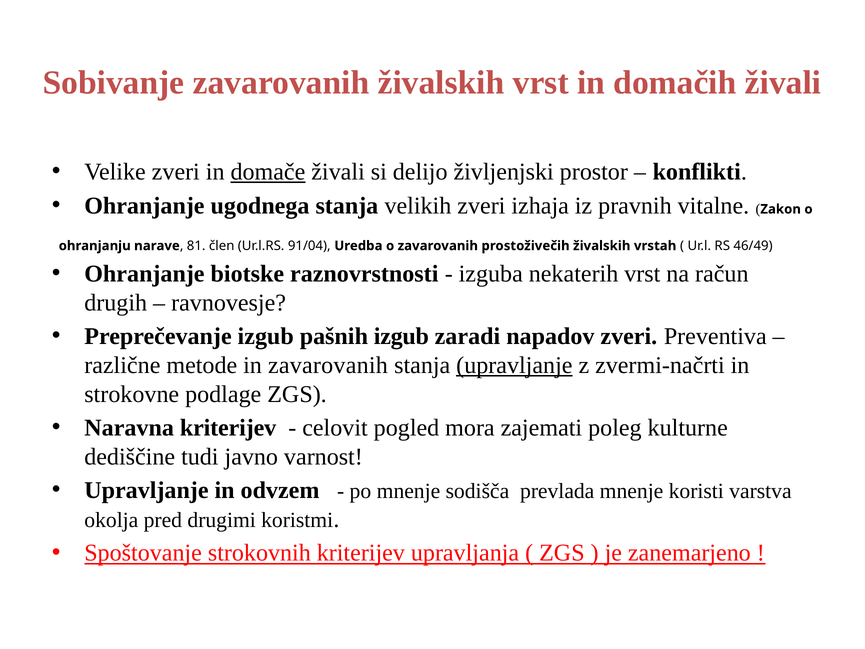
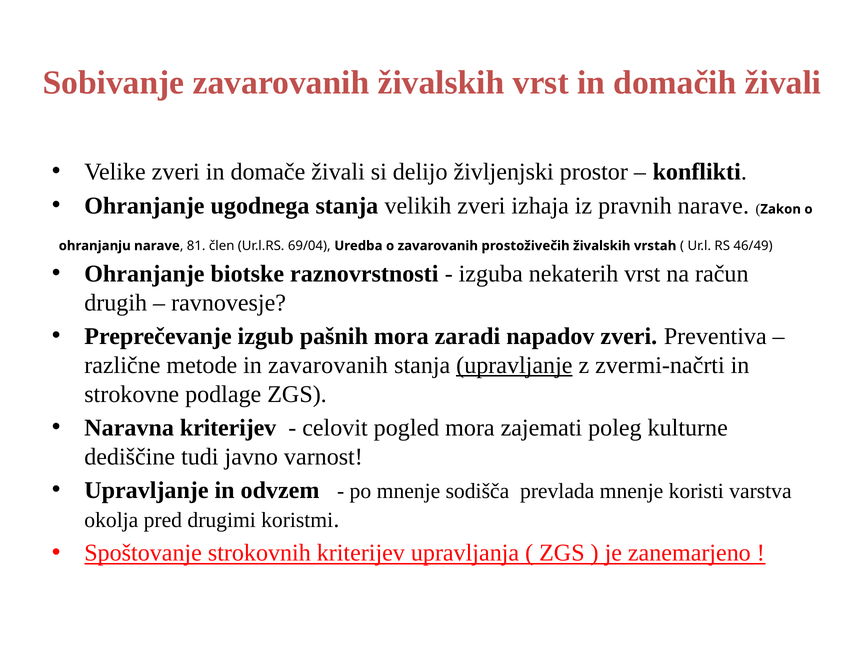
domače underline: present -> none (268, 172)
pravnih vitalne: vitalne -> narave (713, 206)
91/04: 91/04 -> 69/04 (309, 246)
pašnih izgub: izgub -> mora (401, 336)
